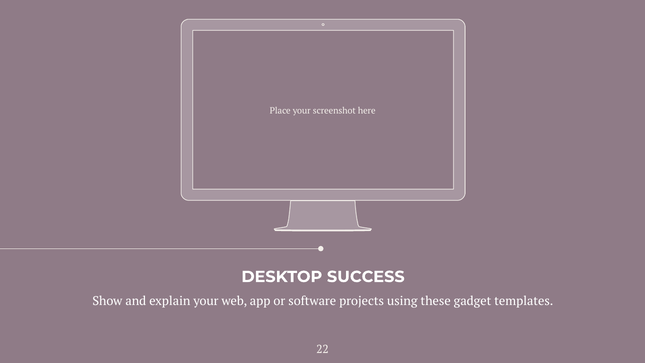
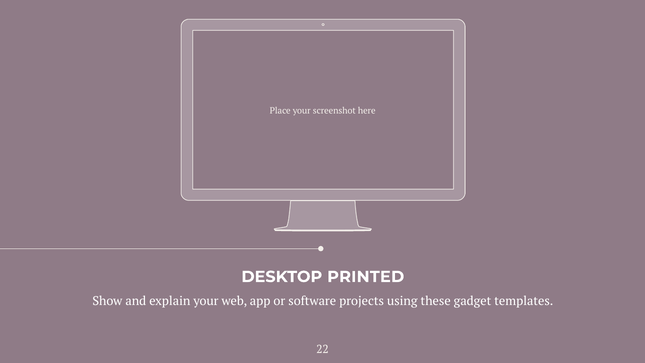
SUCCESS: SUCCESS -> PRINTED (366, 277)
